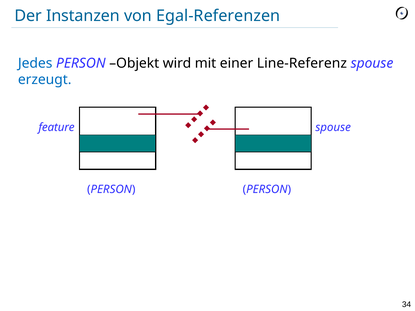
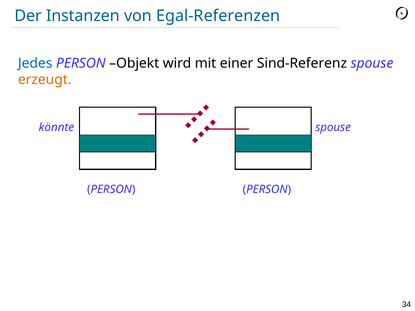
Line-Referenz: Line-Referenz -> Sind-Referenz (302, 63)
erzeugt colour: blue -> orange (45, 80)
feature: feature -> könnte (56, 127)
